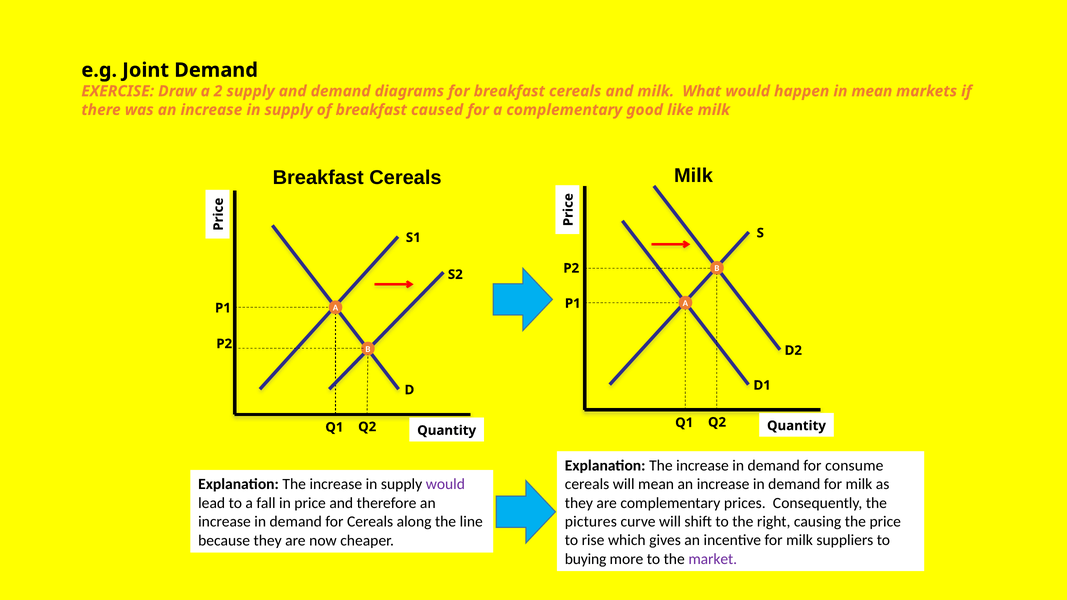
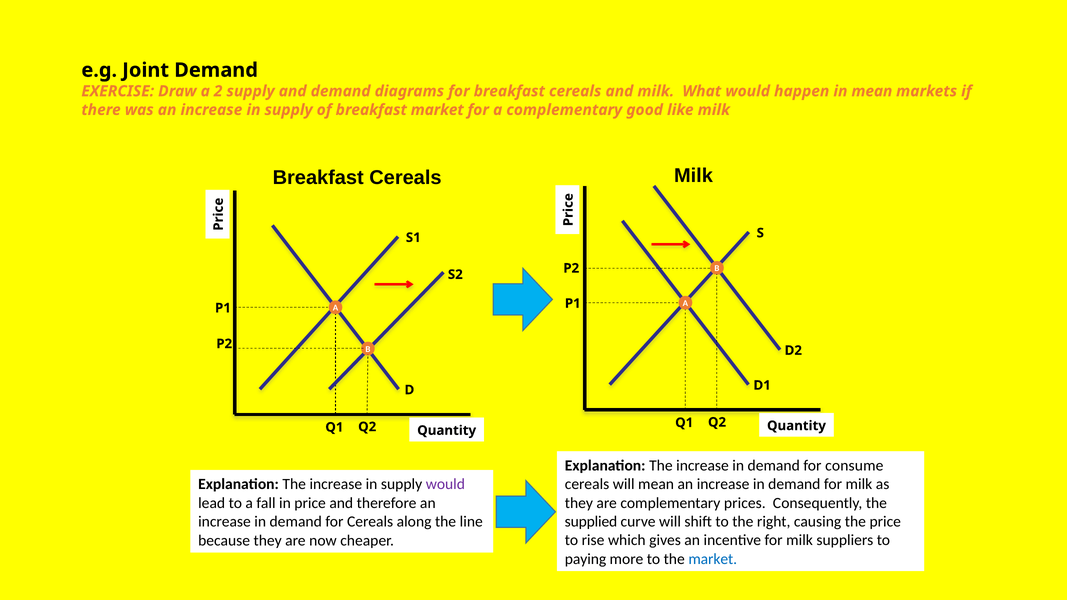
breakfast caused: caused -> market (437, 110)
pictures: pictures -> supplied (591, 522)
buying: buying -> paying (586, 559)
market colour: purple -> blue (713, 559)
